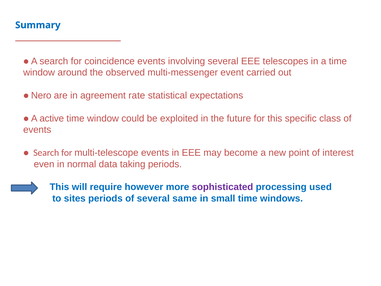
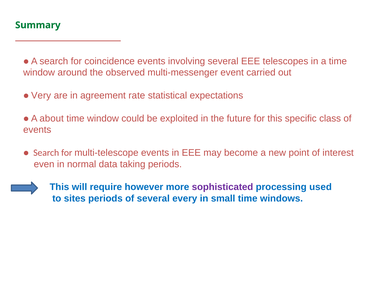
Summary colour: blue -> green (38, 25)
Nero: Nero -> Very (41, 95)
active: active -> about (52, 118)
same: same -> every (185, 198)
